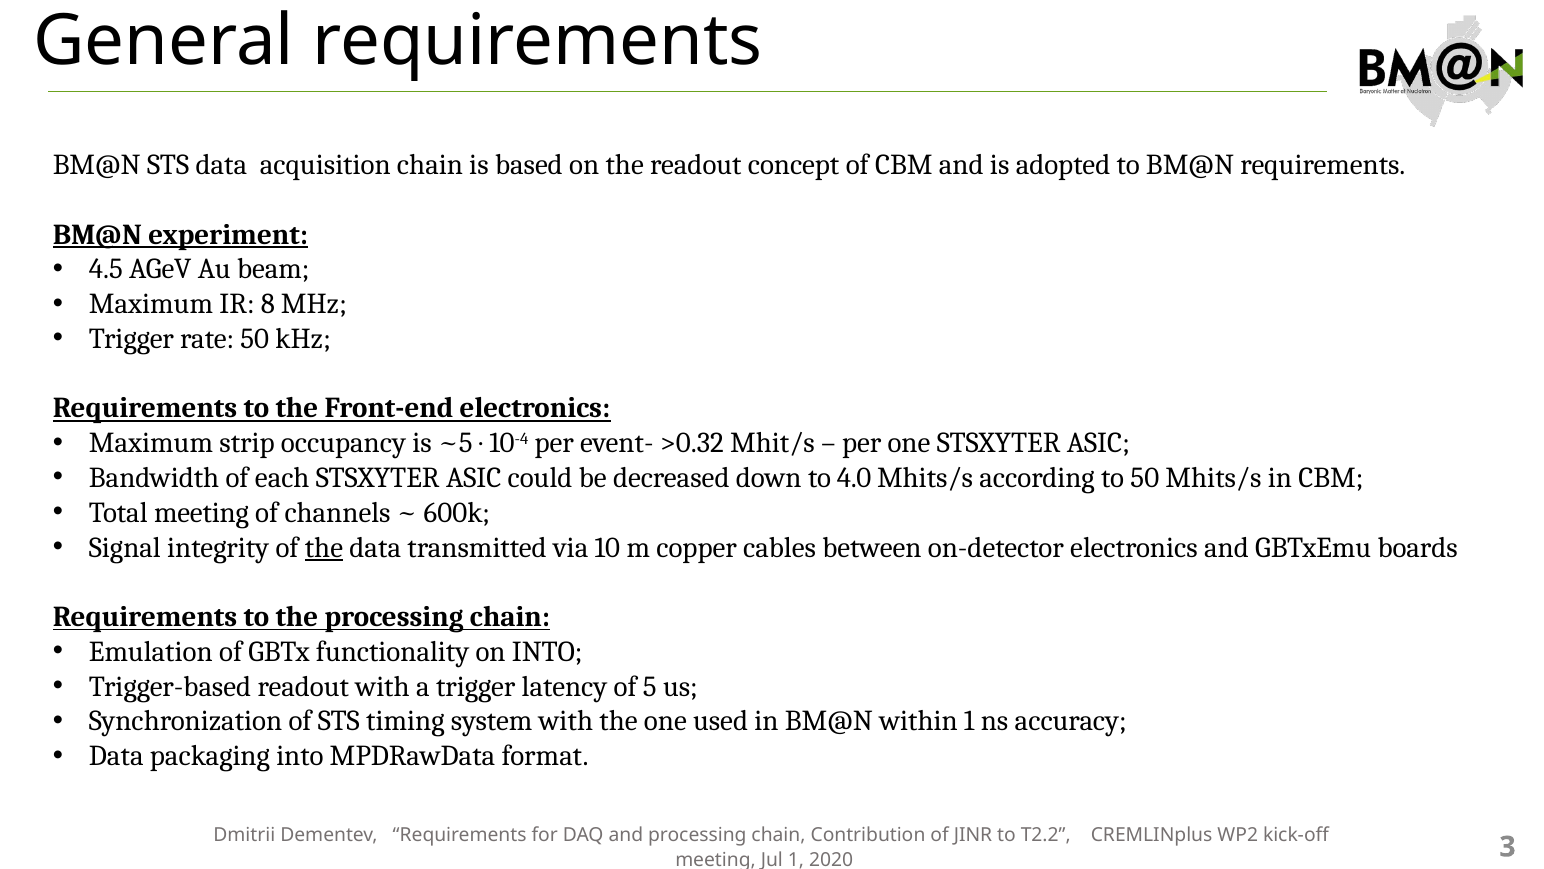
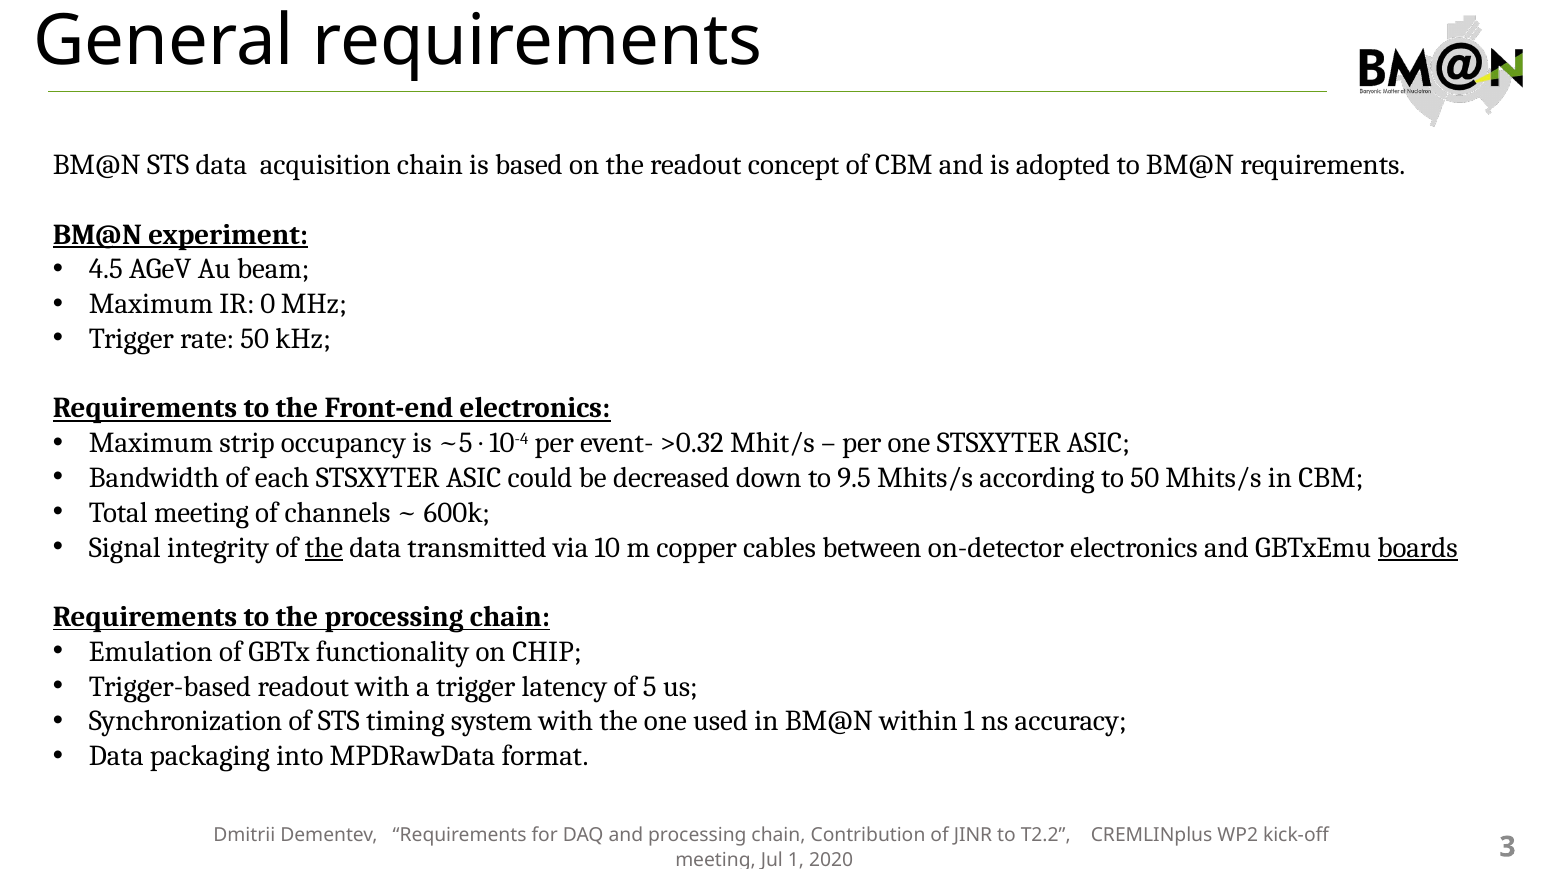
8: 8 -> 0 (268, 304)
4.0: 4.0 -> 9.5 (854, 478)
boards underline: none -> present (1418, 547)
on INTO: INTO -> CHIP (547, 651)
